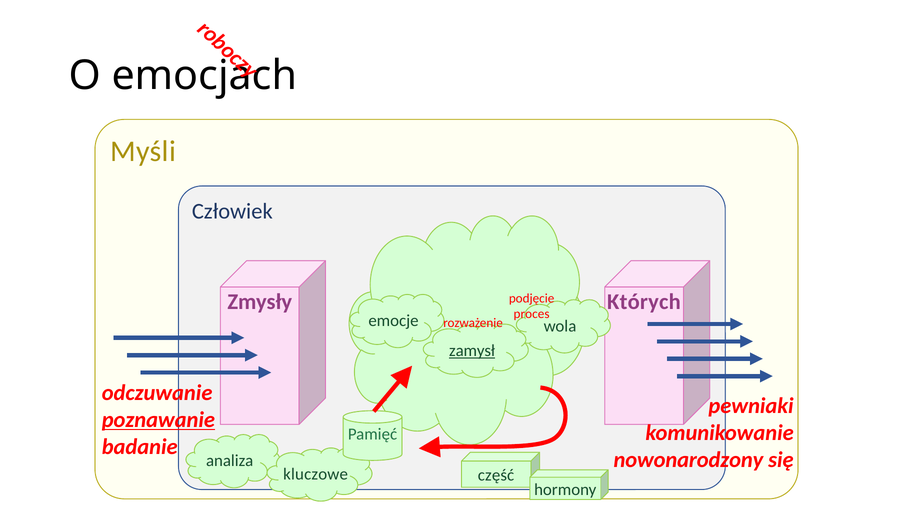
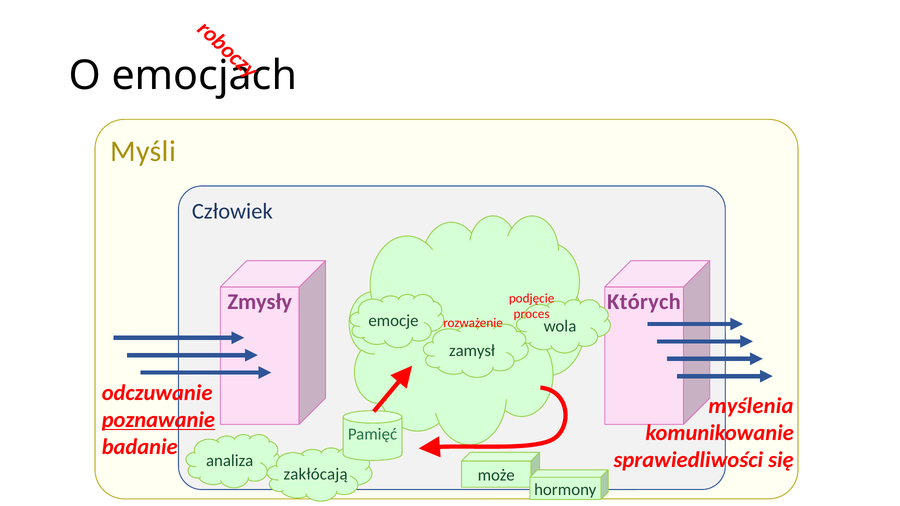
zamysł underline: present -> none (472, 351)
pewniaki: pewniaki -> myślenia (751, 406)
nowonarodzony: nowonarodzony -> sprawiedliwości (688, 460)
kluczowe: kluczowe -> zakłócają (316, 475)
część: część -> może (496, 476)
